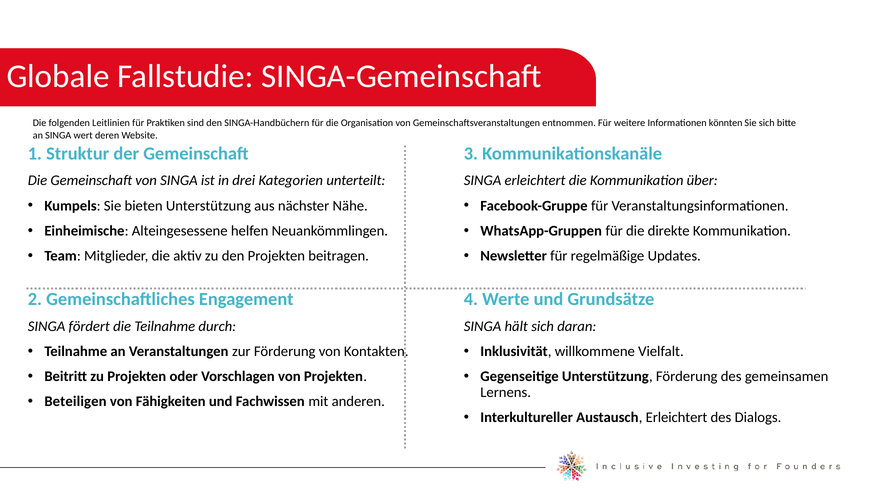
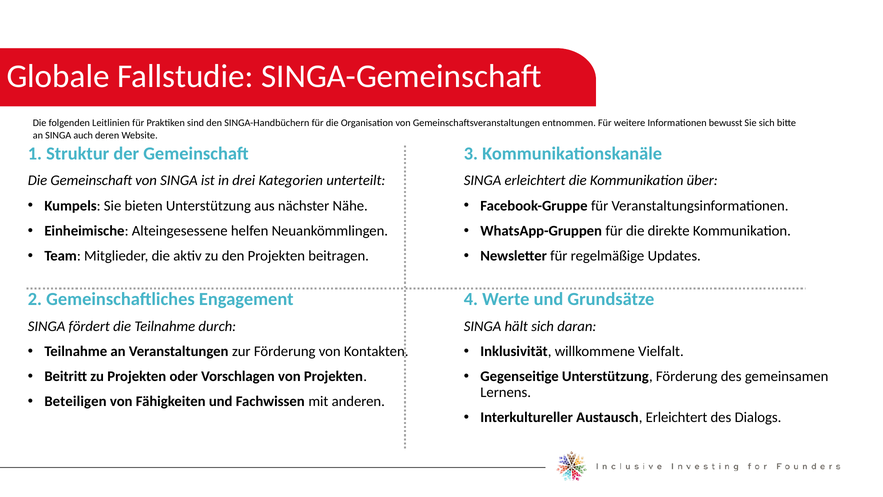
könnten: könnten -> bewusst (726, 123)
wert: wert -> auch (83, 135)
